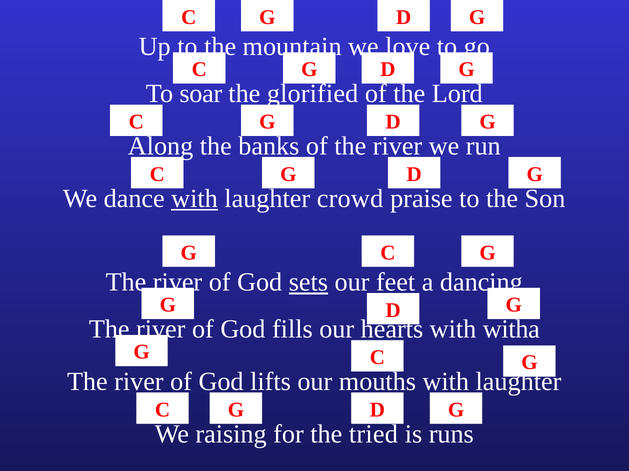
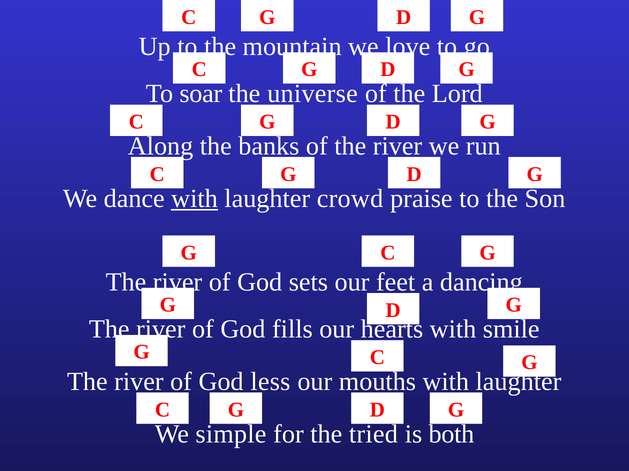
glorified: glorified -> universe (313, 94)
sets underline: present -> none (308, 283)
witha: witha -> smile (511, 330)
lifts: lifts -> less (270, 382)
raising: raising -> simple (231, 435)
runs: runs -> both (451, 435)
